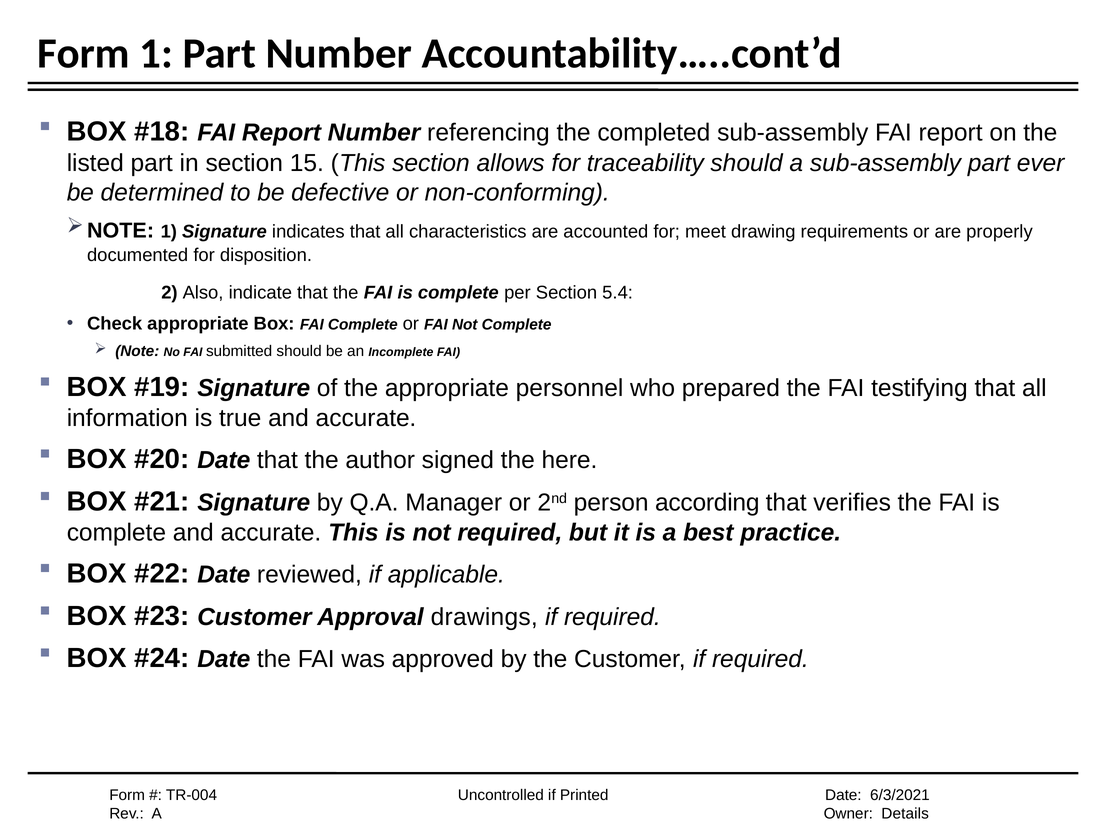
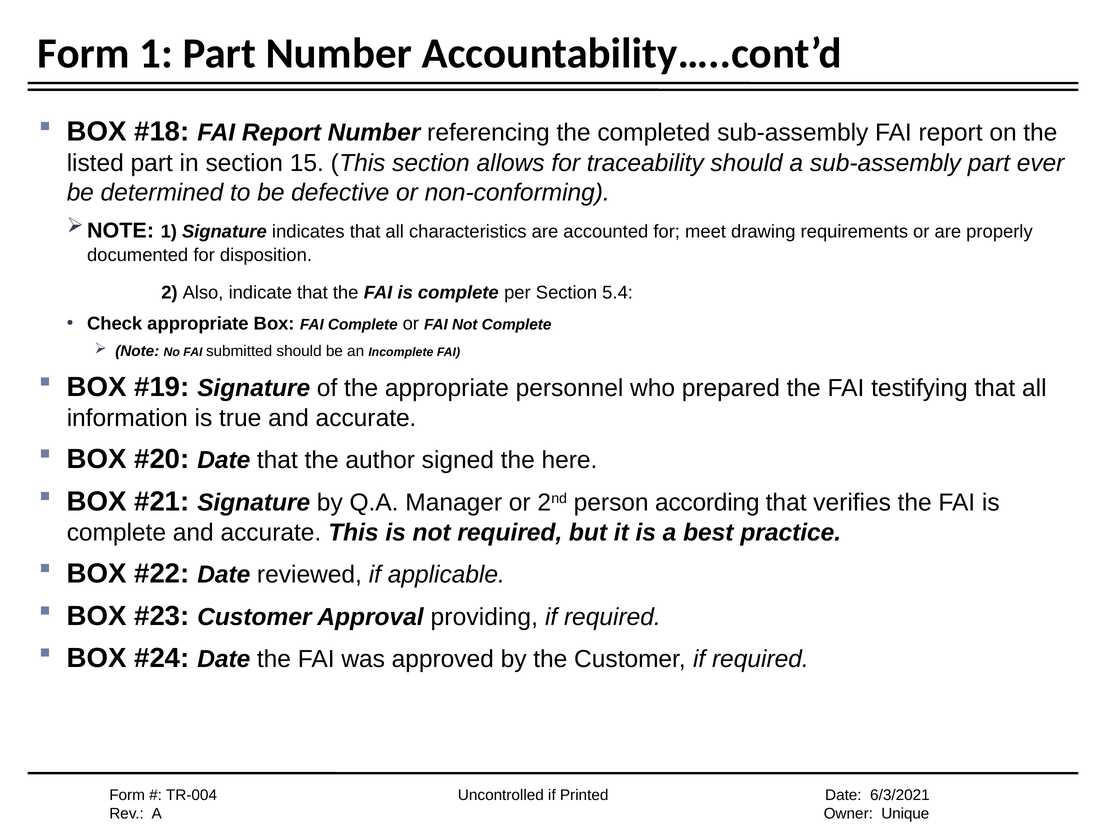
drawings: drawings -> providing (484, 617)
Details: Details -> Unique (905, 813)
